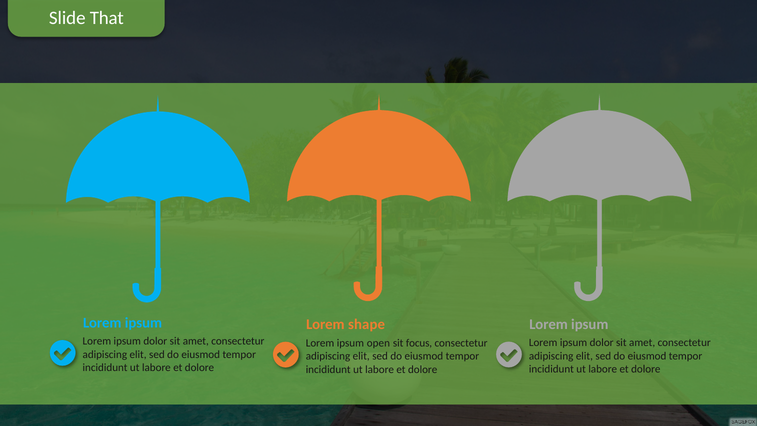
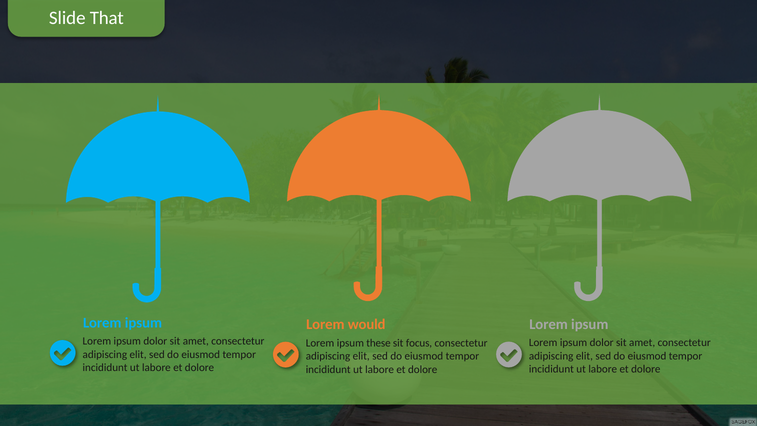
shape: shape -> would (367, 324)
open: open -> these (378, 343)
